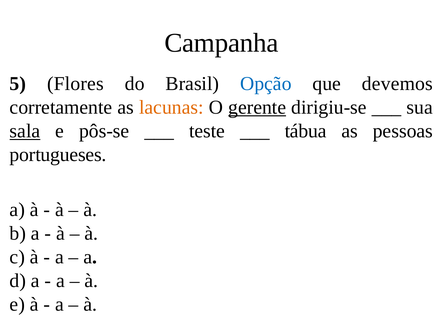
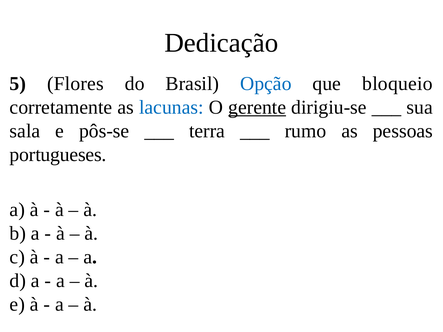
Campanha: Campanha -> Dedicação (221, 43)
devemos: devemos -> bloqueio (397, 84)
lacunas colour: orange -> blue (171, 108)
sala underline: present -> none (25, 131)
teste: teste -> terra (207, 131)
tábua: tábua -> rumo (306, 131)
